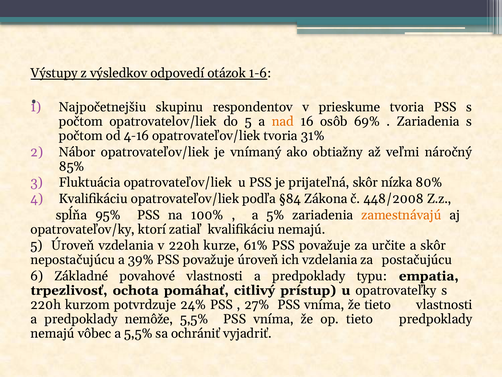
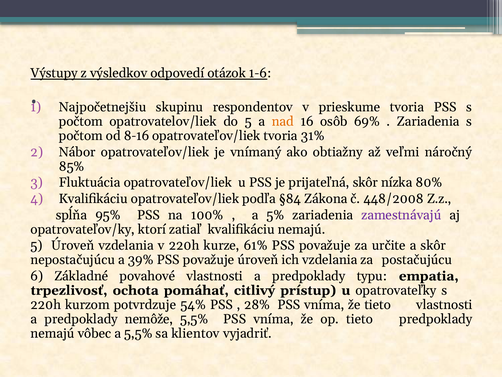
4-16: 4-16 -> 8-16 (136, 136)
zamestnávajú colour: orange -> purple (401, 215)
24%: 24% -> 54% (193, 304)
27%: 27% -> 28% (257, 304)
ochrániť: ochrániť -> klientov (195, 333)
